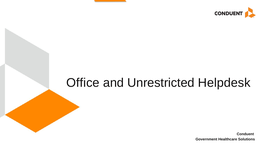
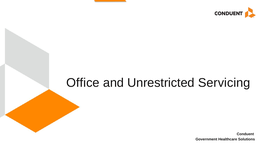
Helpdesk: Helpdesk -> Servicing (224, 83)
